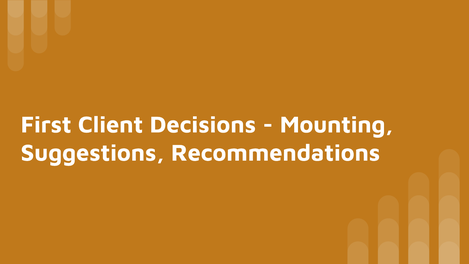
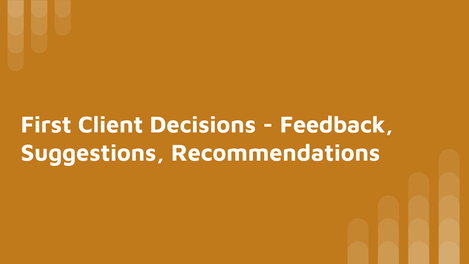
Mounting: Mounting -> Feedback (337, 125)
